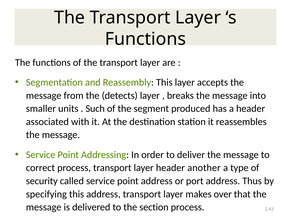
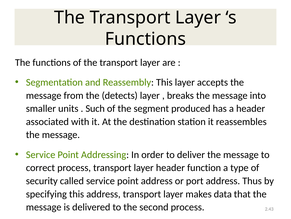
another: another -> function (204, 167)
over: over -> data (223, 193)
section: section -> second (154, 206)
